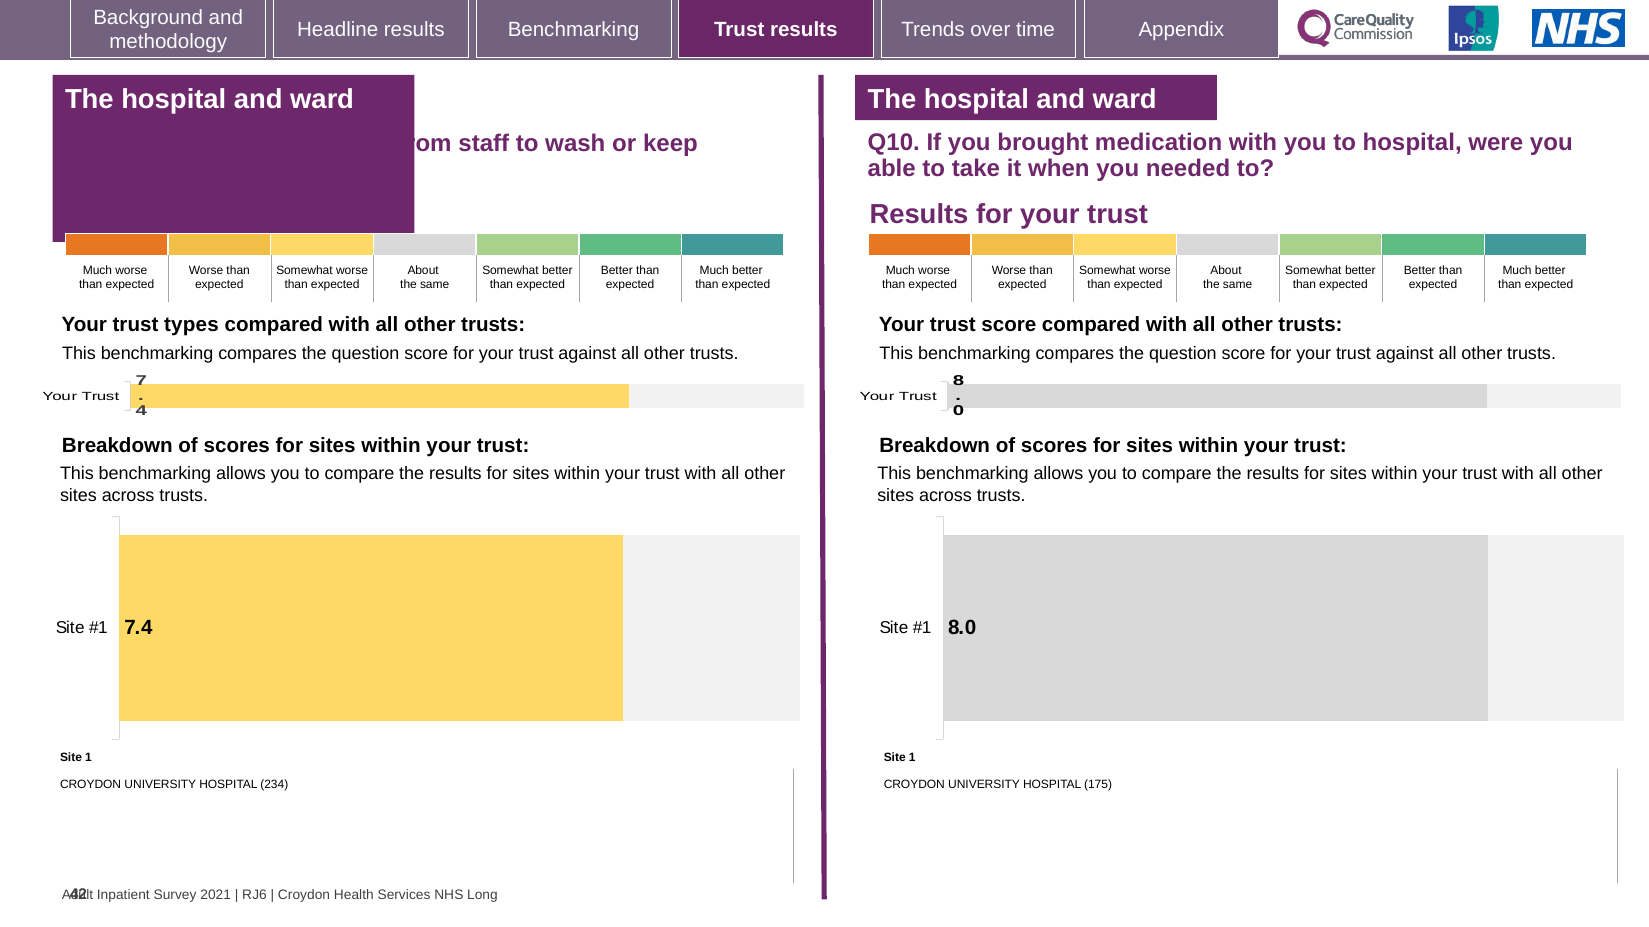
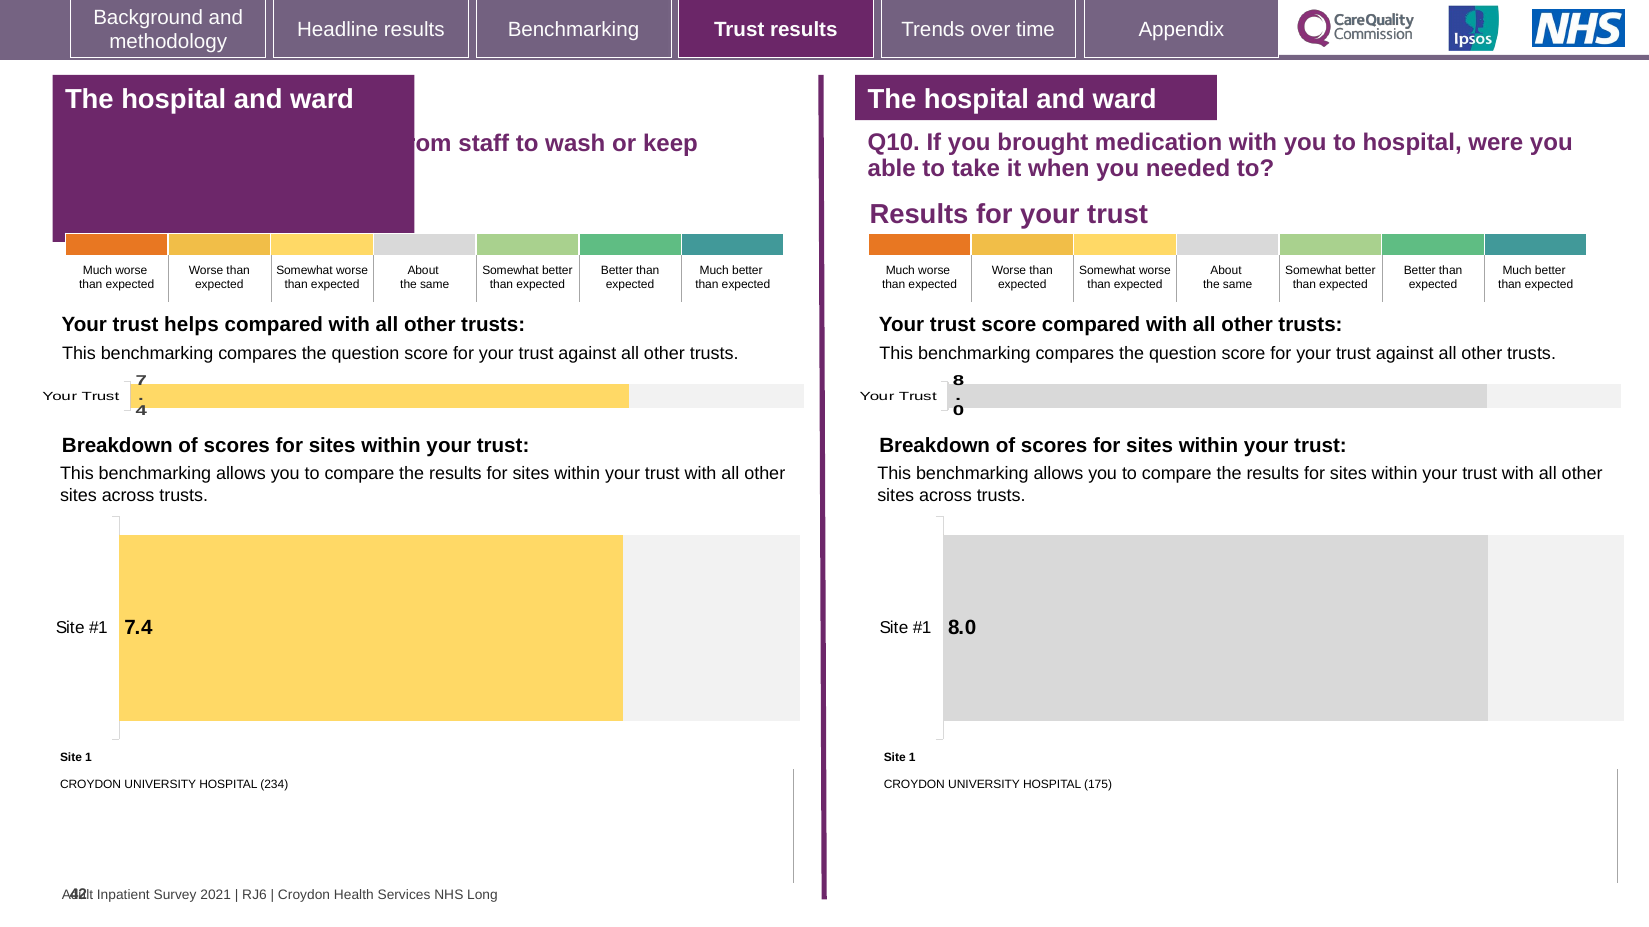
types: types -> helps (191, 325)
